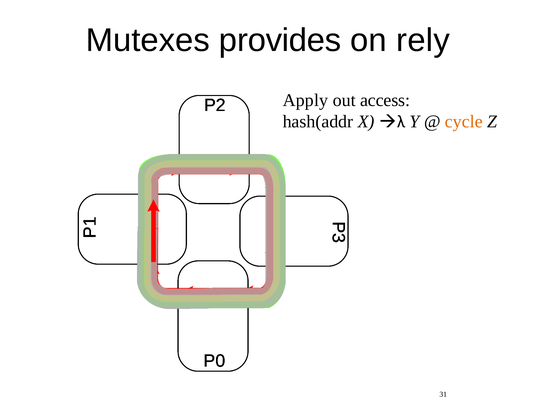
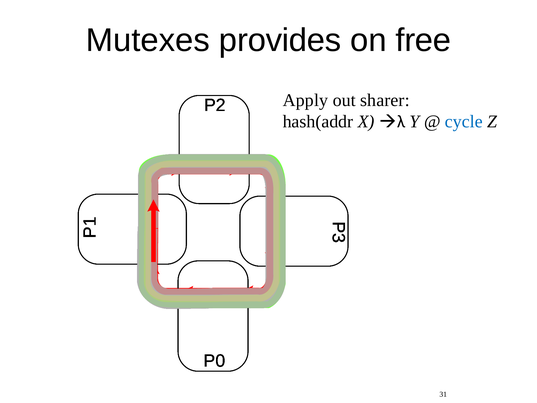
rely: rely -> free (423, 40)
access: access -> sharer (385, 100)
cycle colour: orange -> blue (464, 122)
